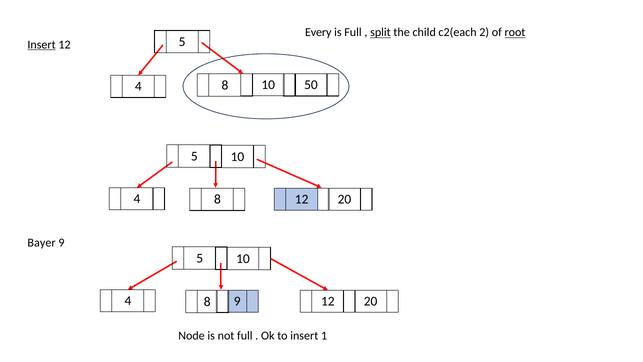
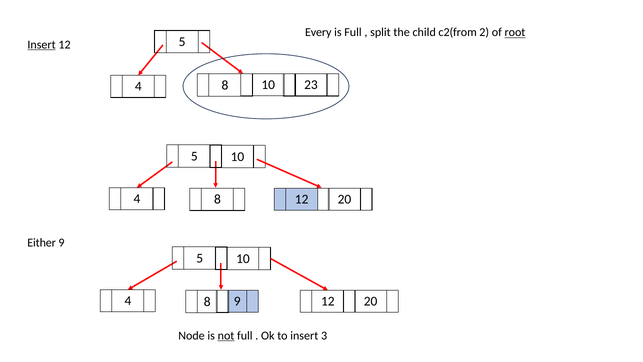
split underline: present -> none (380, 32)
c2(each: c2(each -> c2(from (458, 32)
50: 50 -> 23 (311, 85)
Bayer: Bayer -> Either (42, 242)
not underline: none -> present (226, 335)
1: 1 -> 3 (324, 335)
